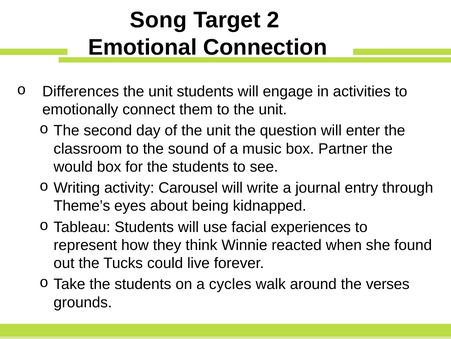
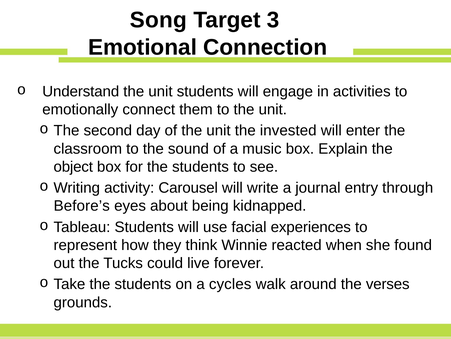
2: 2 -> 3 (273, 20)
Differences: Differences -> Understand (81, 91)
question: question -> invested (288, 130)
Partner: Partner -> Explain (343, 148)
would: would -> object (73, 166)
Theme’s: Theme’s -> Before’s (82, 205)
